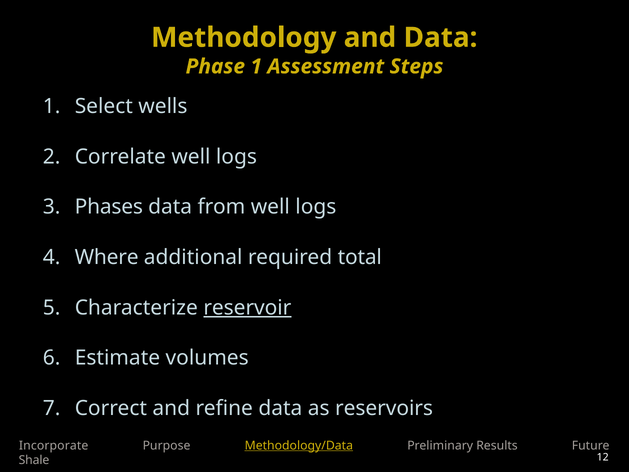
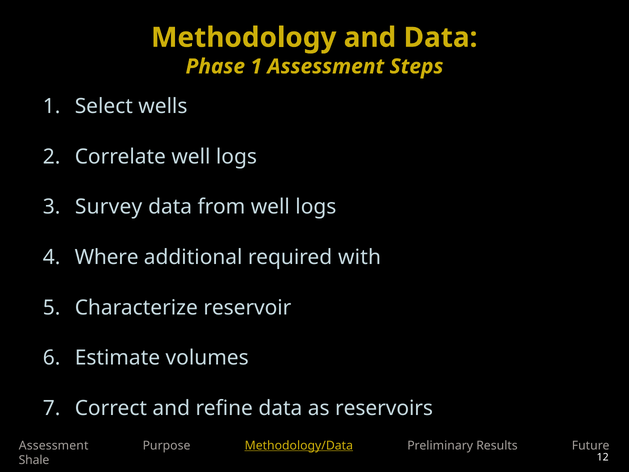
Phases: Phases -> Survey (109, 207)
total: total -> with (360, 257)
reservoir underline: present -> none (247, 308)
Incorporate: Incorporate -> Assessment (54, 445)
